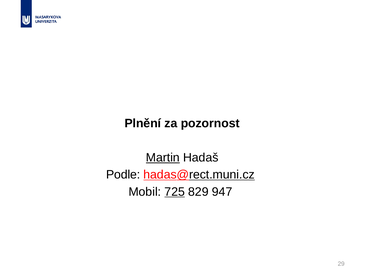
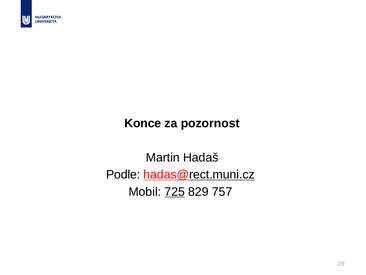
Plnění: Plnění -> Konce (143, 123)
Martin underline: present -> none (163, 157)
947: 947 -> 757 (222, 191)
